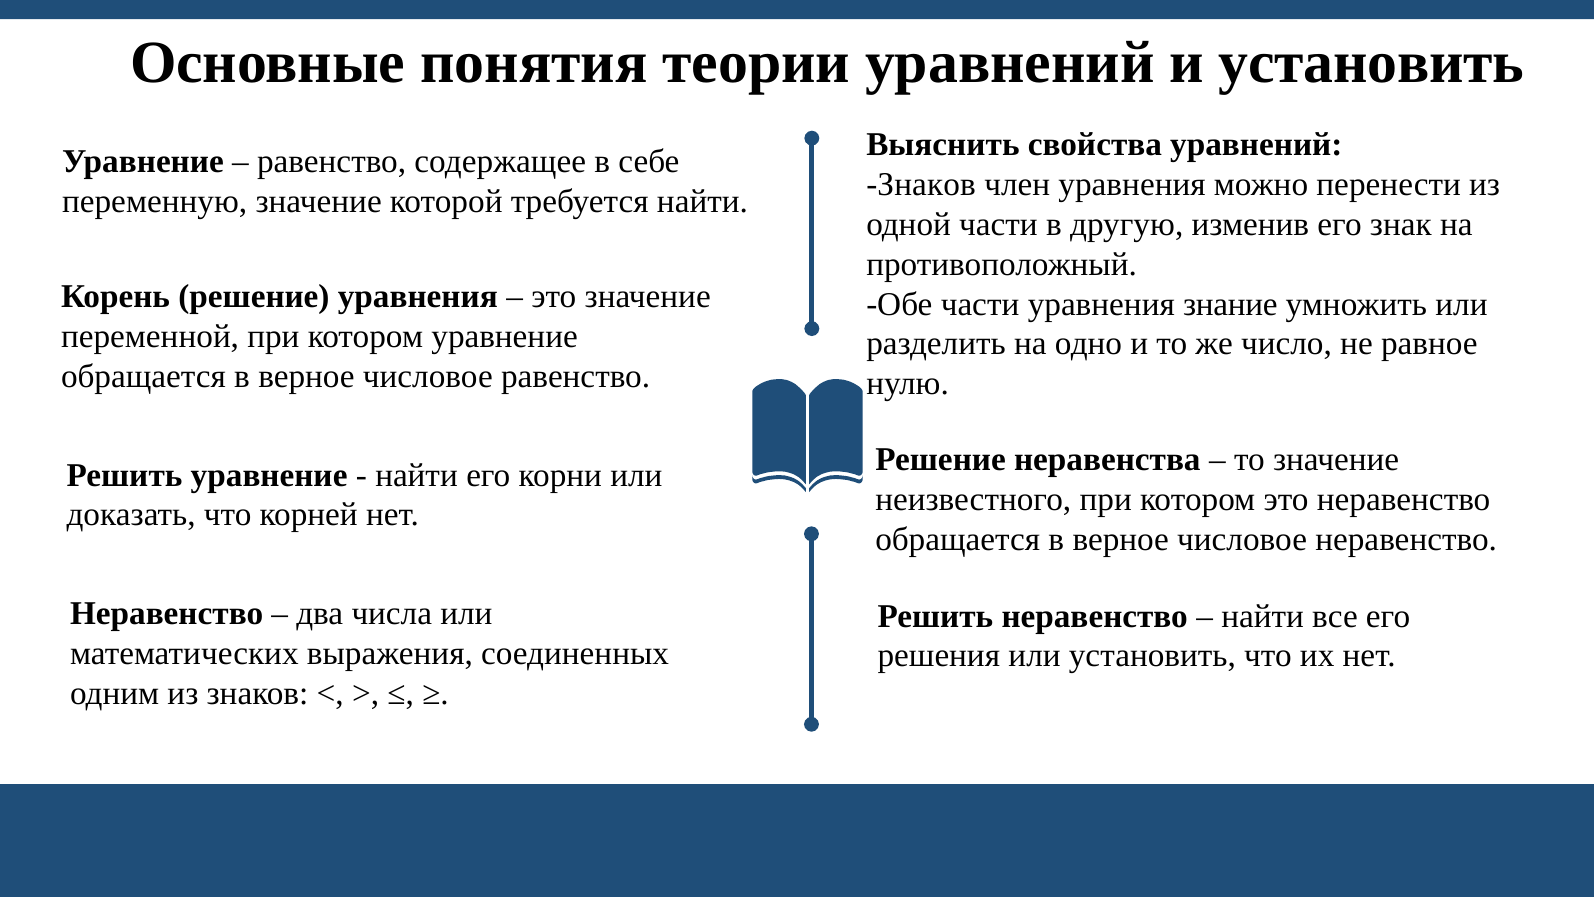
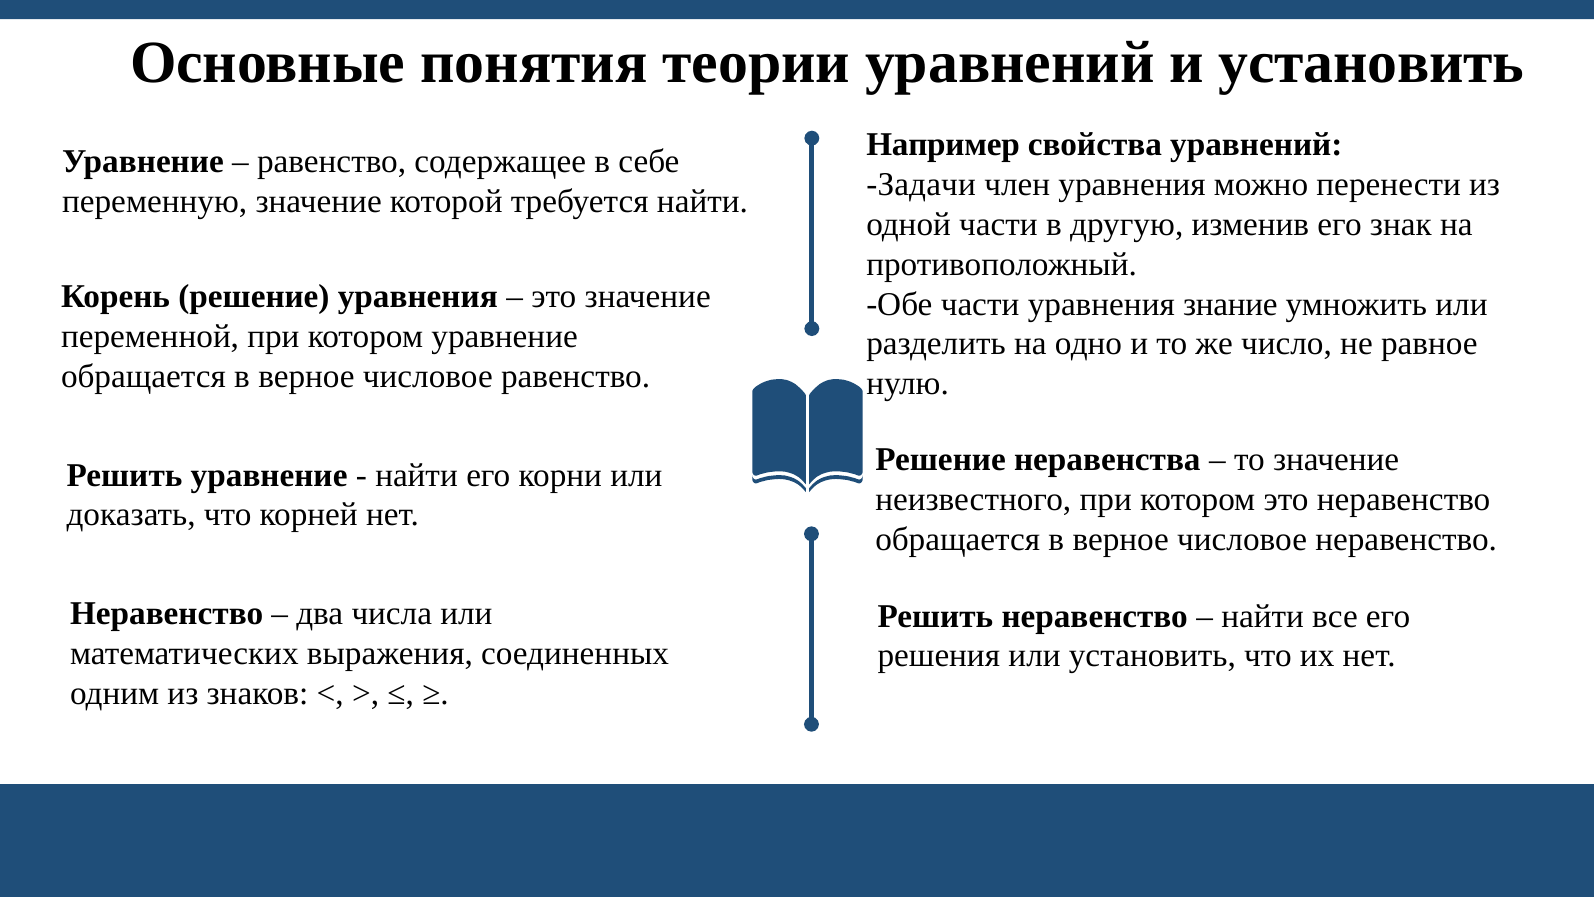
Выяснить: Выяснить -> Например (943, 144)
Знаков: Знаков -> Задачи (921, 184)
